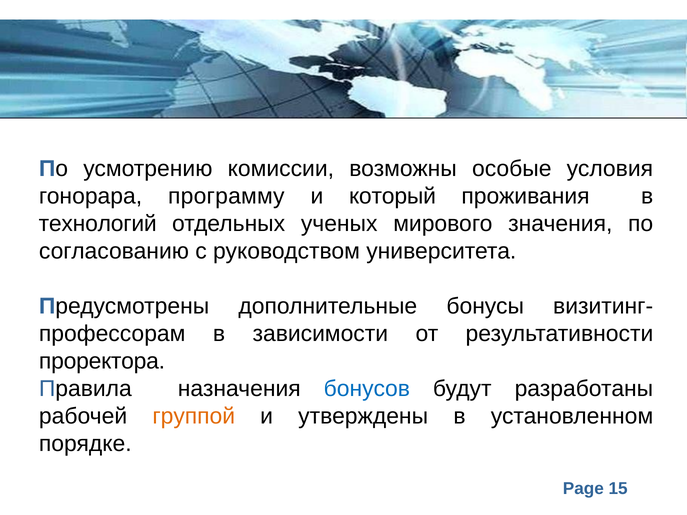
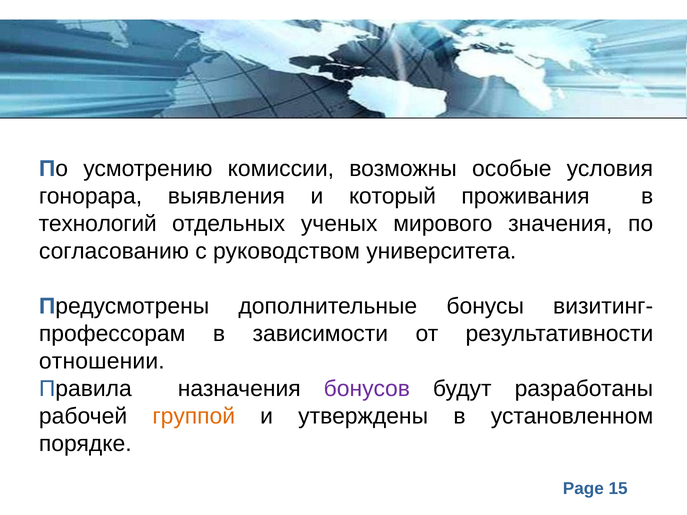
программу: программу -> выявления (226, 196)
проректора: проректора -> отношении (102, 361)
бонусов colour: blue -> purple (367, 389)
